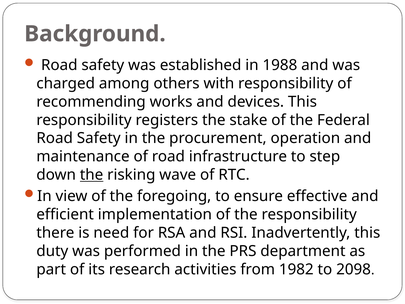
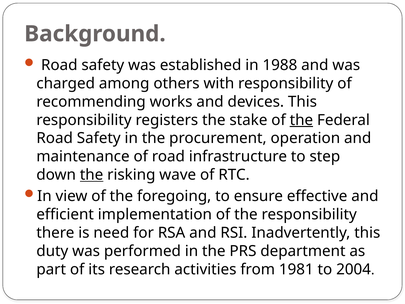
the underline: none -> present (301, 120)
1982: 1982 -> 1981 (296, 269)
2098: 2098 -> 2004 (354, 269)
